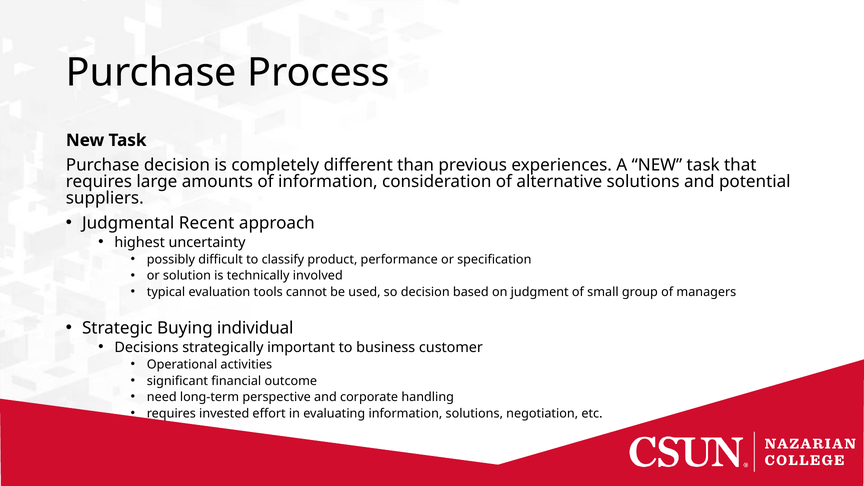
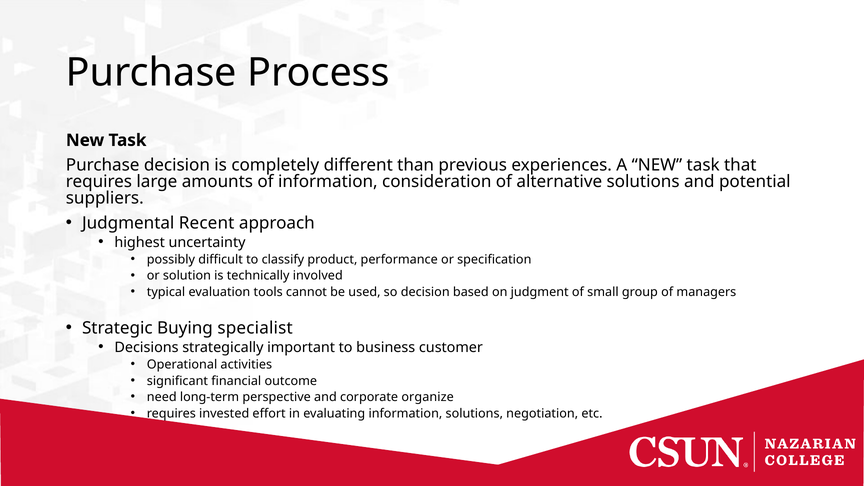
individual: individual -> specialist (255, 328)
handling: handling -> organize (428, 397)
